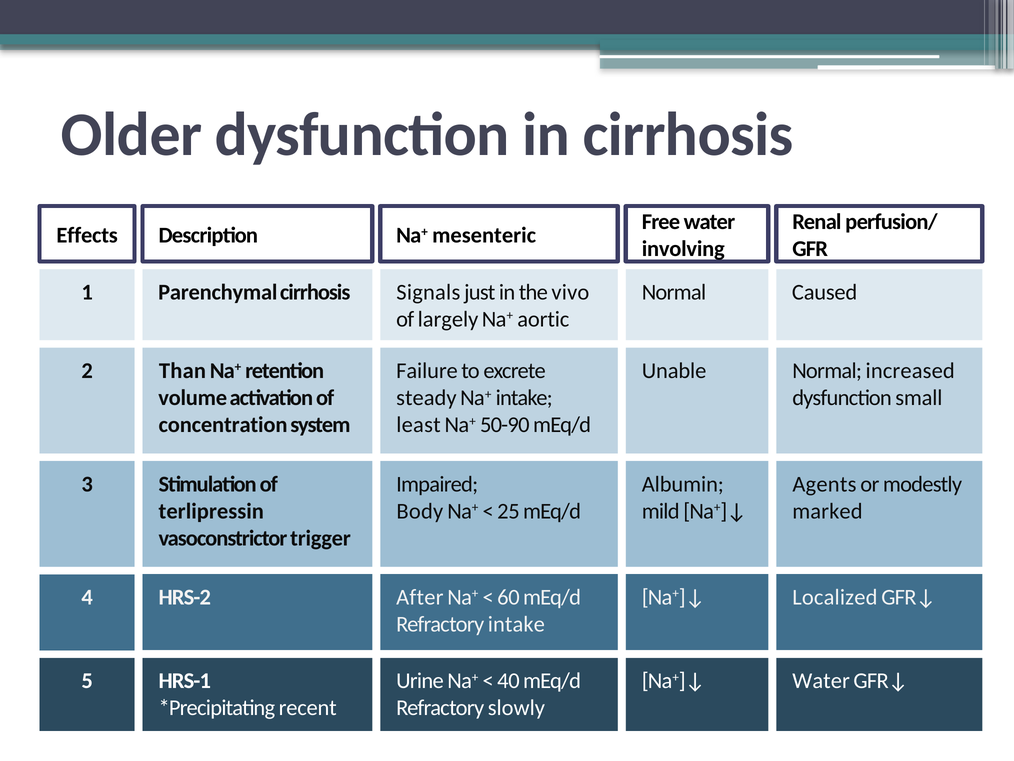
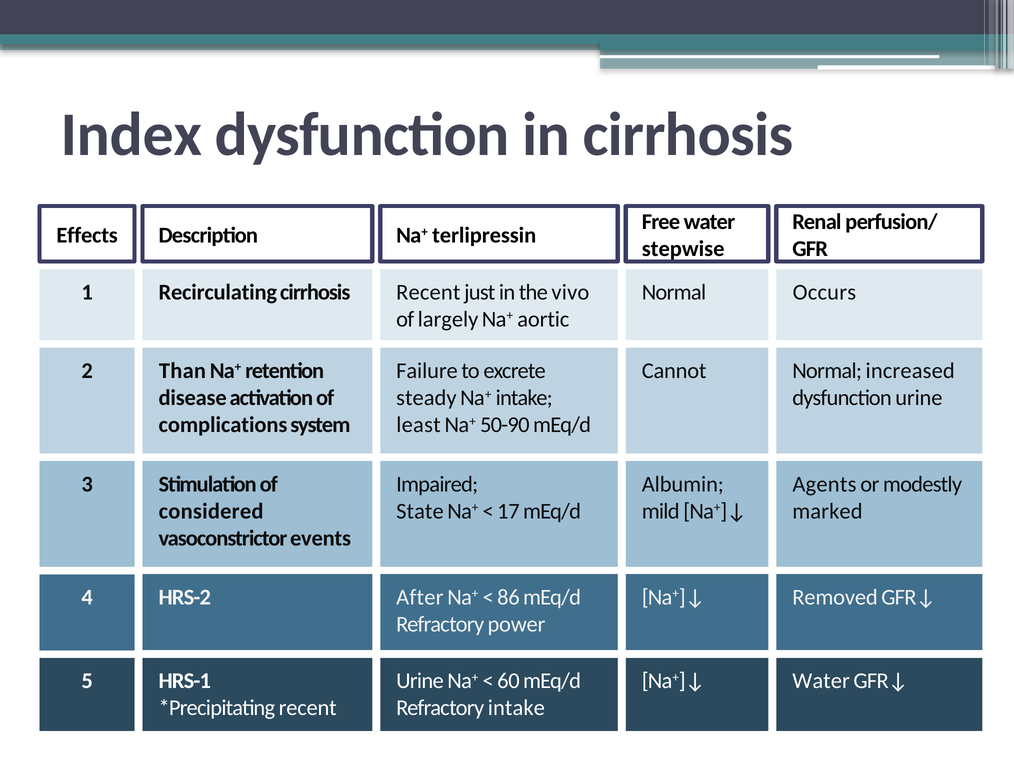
Older: Older -> Index (131, 135)
mesenteric: mesenteric -> terlipressin (484, 235)
involving: involving -> stepwise (683, 249)
Parenchymal: Parenchymal -> Recirculating (218, 292)
cirrhosis Signals: Signals -> Recent (428, 292)
Caused: Caused -> Occurs (824, 292)
Unable: Unable -> Cannot (674, 371)
volume: volume -> disease (193, 398)
dysfunction small: small -> urine (919, 398)
concentration: concentration -> complications (223, 425)
terlipressin: terlipressin -> considered (211, 511)
Body: Body -> State (420, 511)
25: 25 -> 17 (508, 511)
trigger: trigger -> events (321, 538)
Localized: Localized -> Removed (835, 597)
60: 60 -> 86 (508, 597)
Refractory intake: intake -> power (516, 624)
40: 40 -> 60 (508, 681)
Refractory slowly: slowly -> intake (516, 708)
